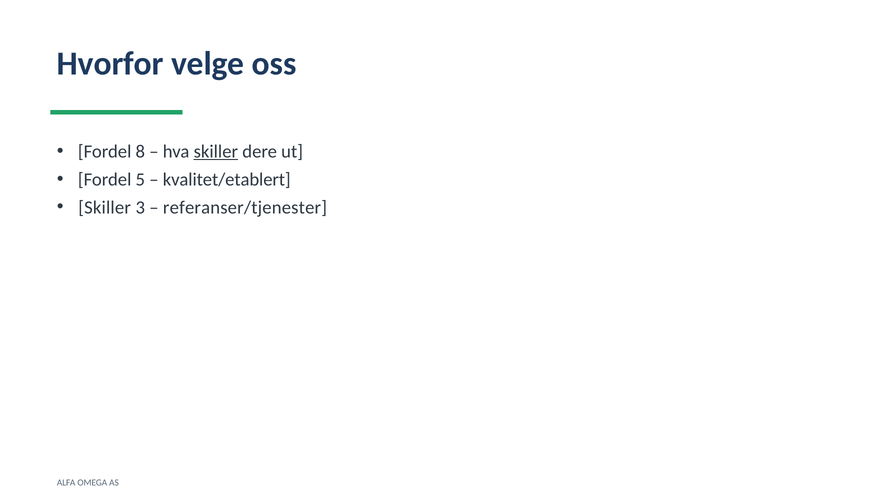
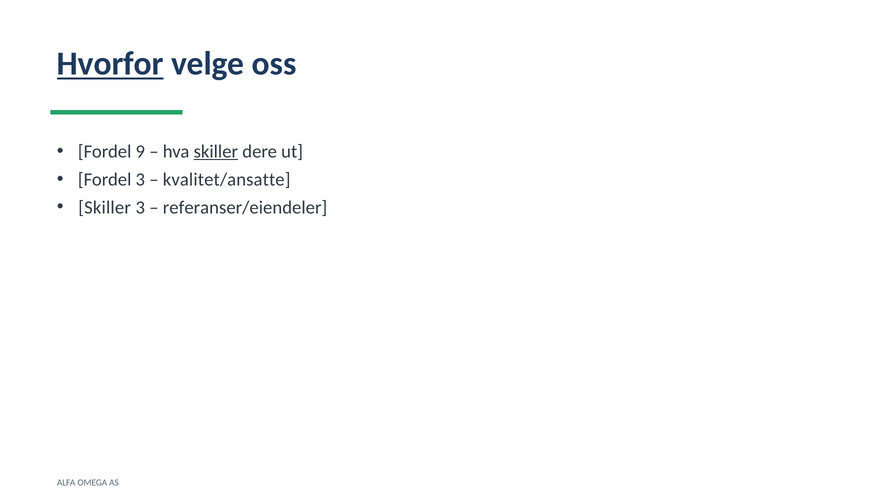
Hvorfor underline: none -> present (110, 64)
8: 8 -> 9 (140, 152)
Fordel 5: 5 -> 3 (140, 180)
kvalitet/etablert: kvalitet/etablert -> kvalitet/ansatte (227, 180)
referanser/tjenester: referanser/tjenester -> referanser/eiendeler (245, 208)
